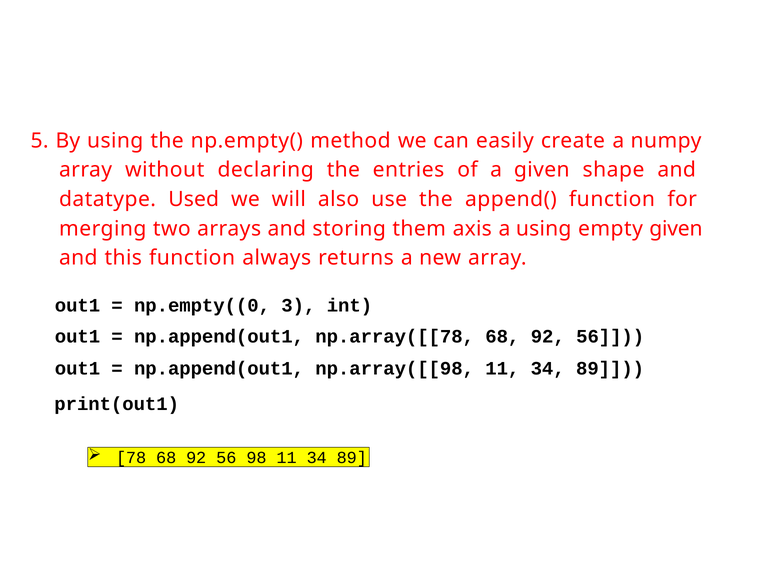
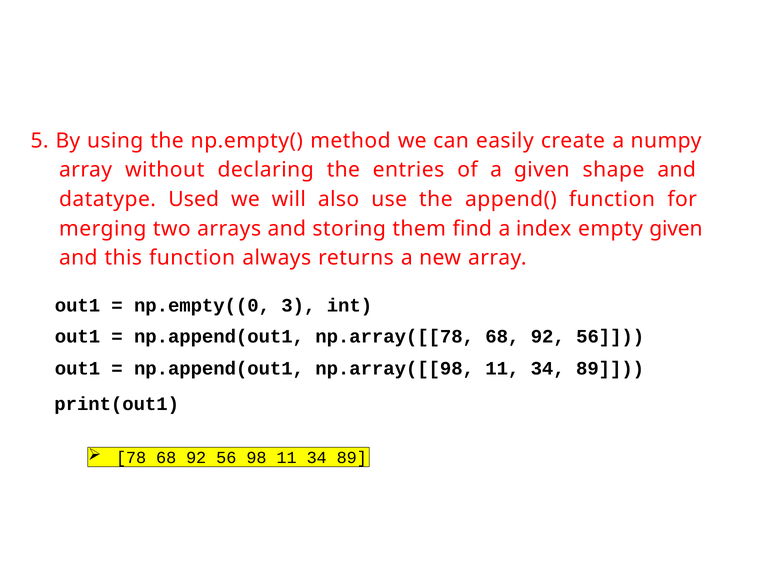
axis: axis -> find (472, 229)
a using: using -> index (544, 229)
